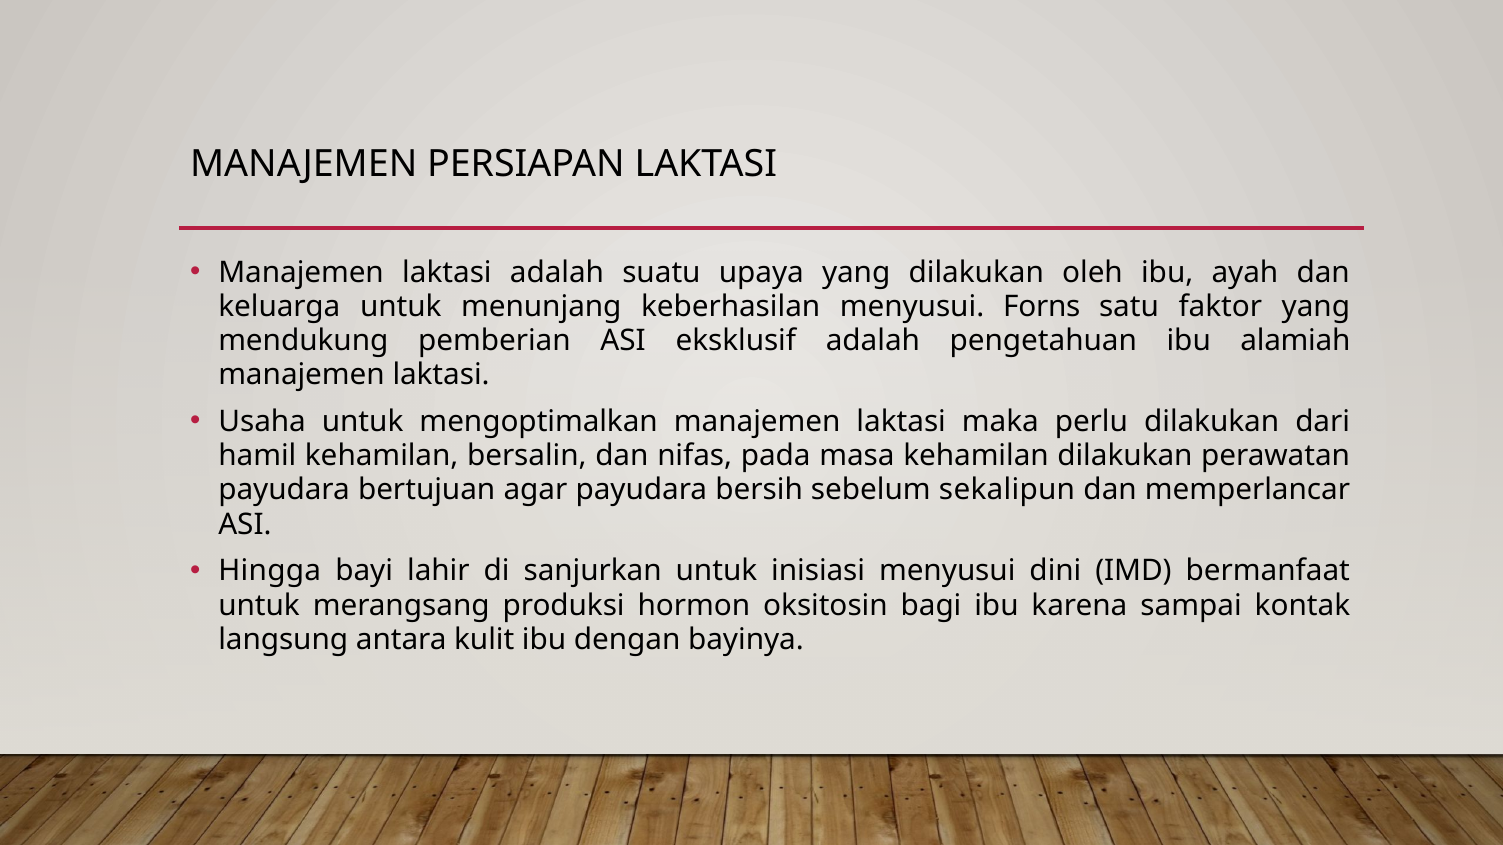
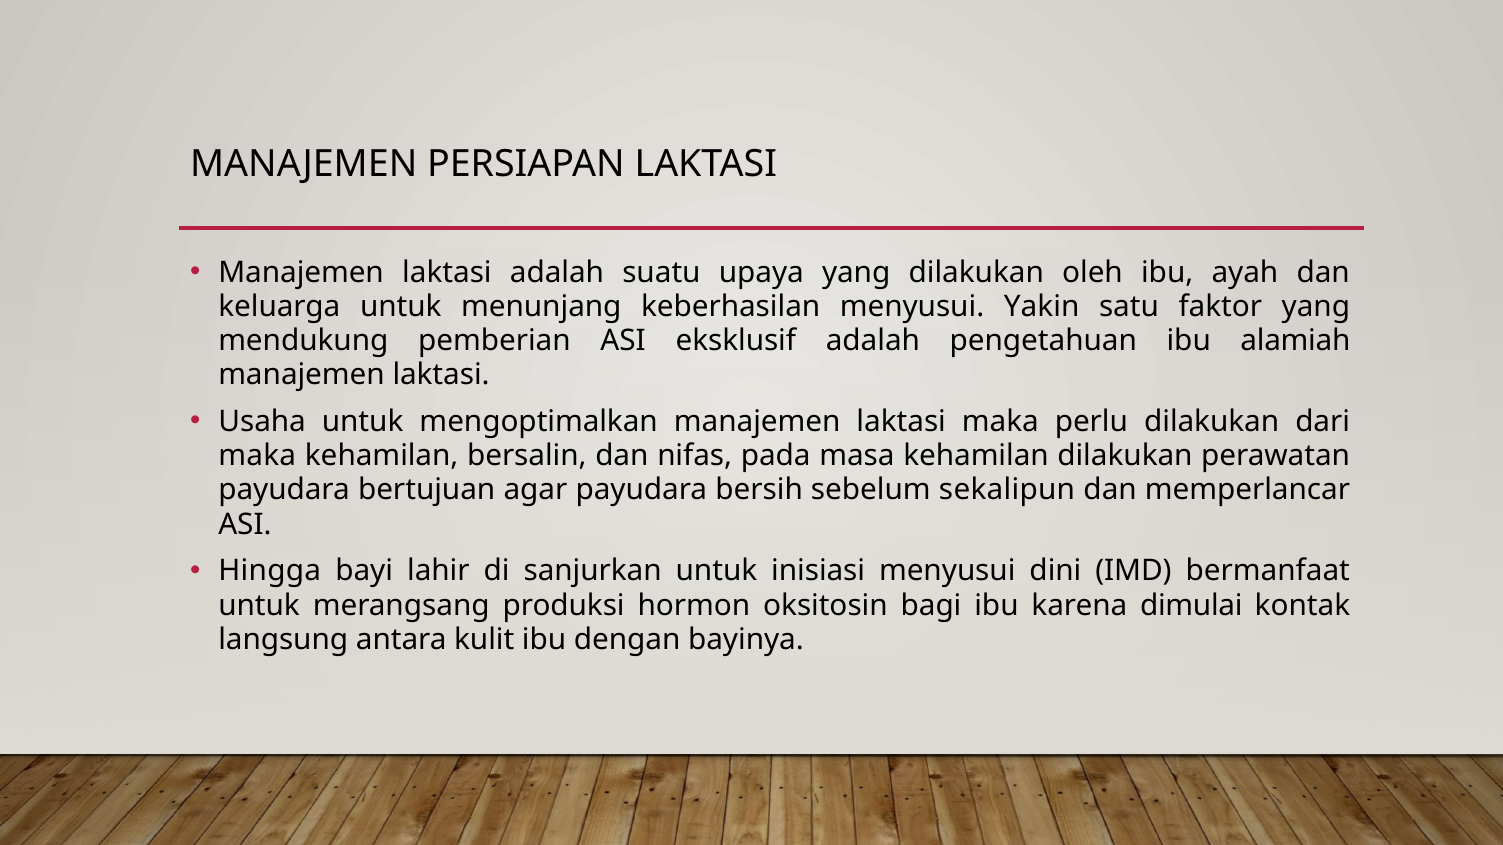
Forns: Forns -> Yakin (1042, 307)
hamil: hamil -> maka (257, 456)
sampai: sampai -> dimulai (1191, 606)
